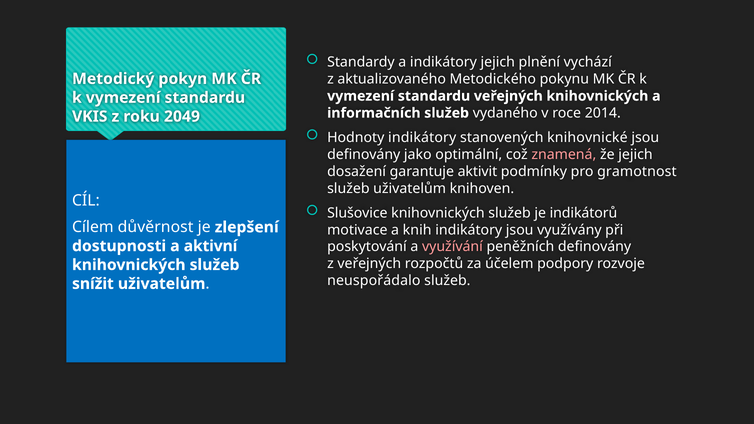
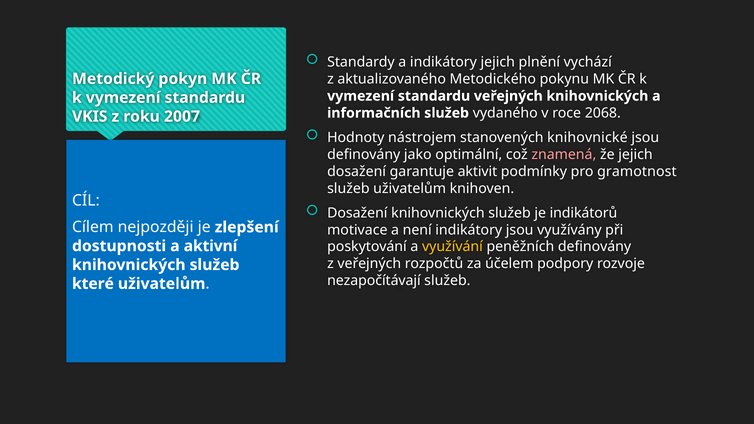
2014: 2014 -> 2068 (603, 113)
2049: 2049 -> 2007 (182, 117)
Hodnoty indikátory: indikátory -> nástrojem (422, 138)
Slušovice: Slušovice -> Dosažení (357, 213)
důvěrnost: důvěrnost -> nejpozději (156, 227)
knih: knih -> není (417, 230)
využívání colour: pink -> yellow (452, 247)
neuspořádalo: neuspořádalo -> nezapočítávají (374, 281)
snížit: snížit -> které (93, 284)
